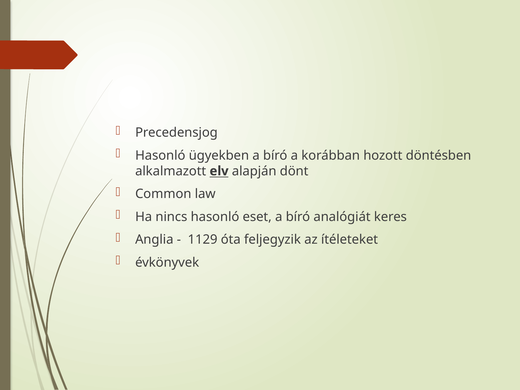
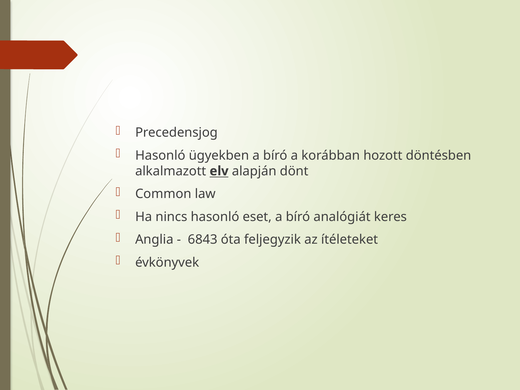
1129: 1129 -> 6843 (203, 240)
